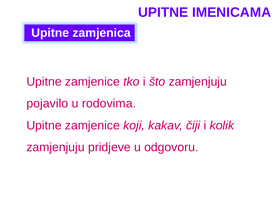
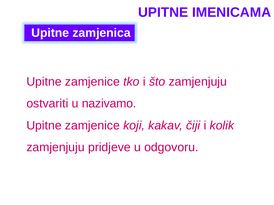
pojavilo: pojavilo -> ostvariti (47, 104)
rodovima: rodovima -> nazivamo (109, 104)
